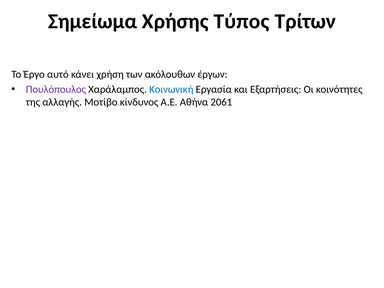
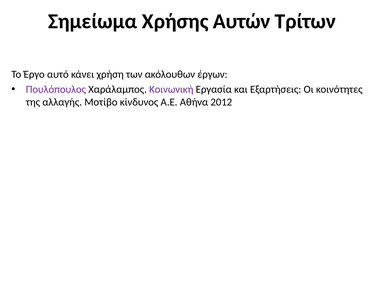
Τύπος: Τύπος -> Αυτών (242, 21)
Κοινωνική colour: blue -> purple (171, 89)
2061: 2061 -> 2012 (221, 102)
